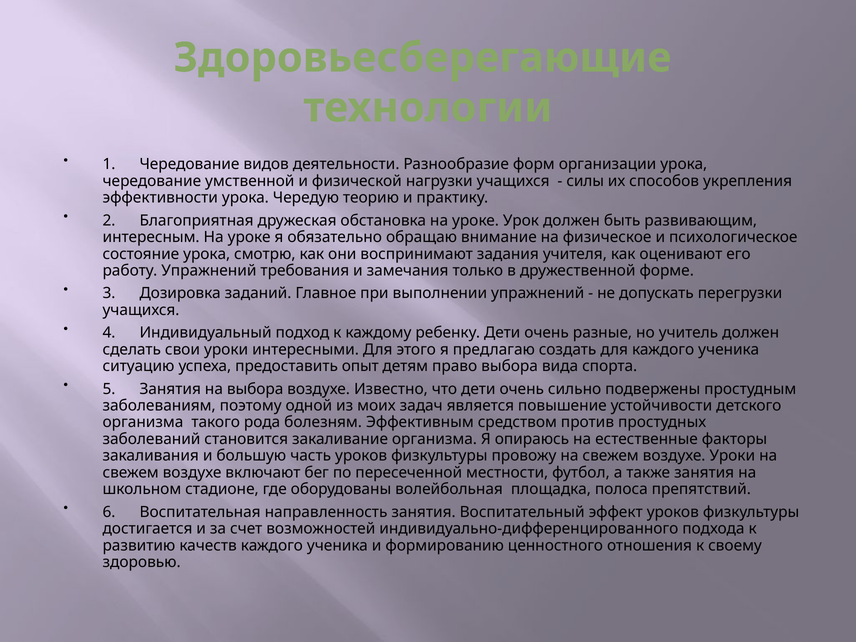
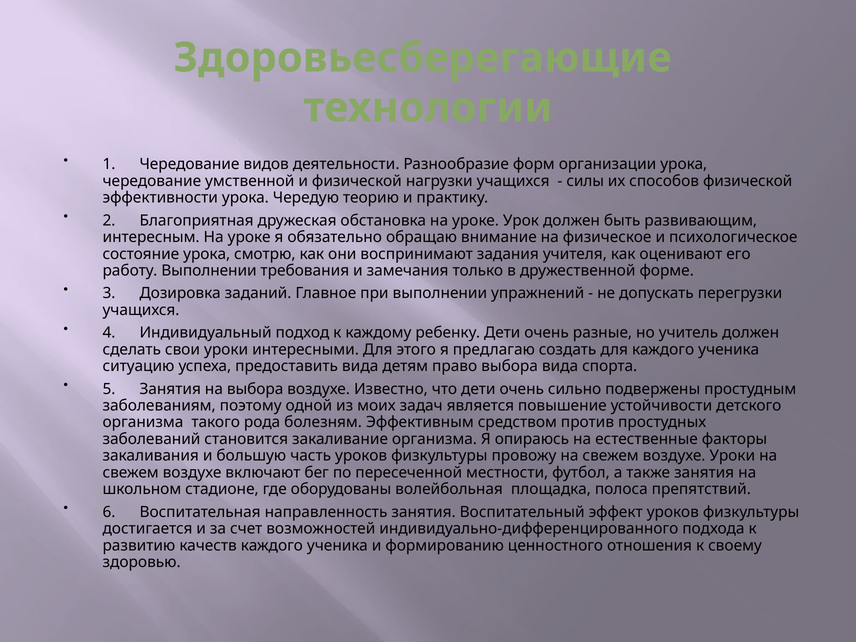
способов укрепления: укрепления -> физической (748, 181)
работу Упражнений: Упражнений -> Выполнении (209, 271)
предоставить опыт: опыт -> вида (360, 366)
